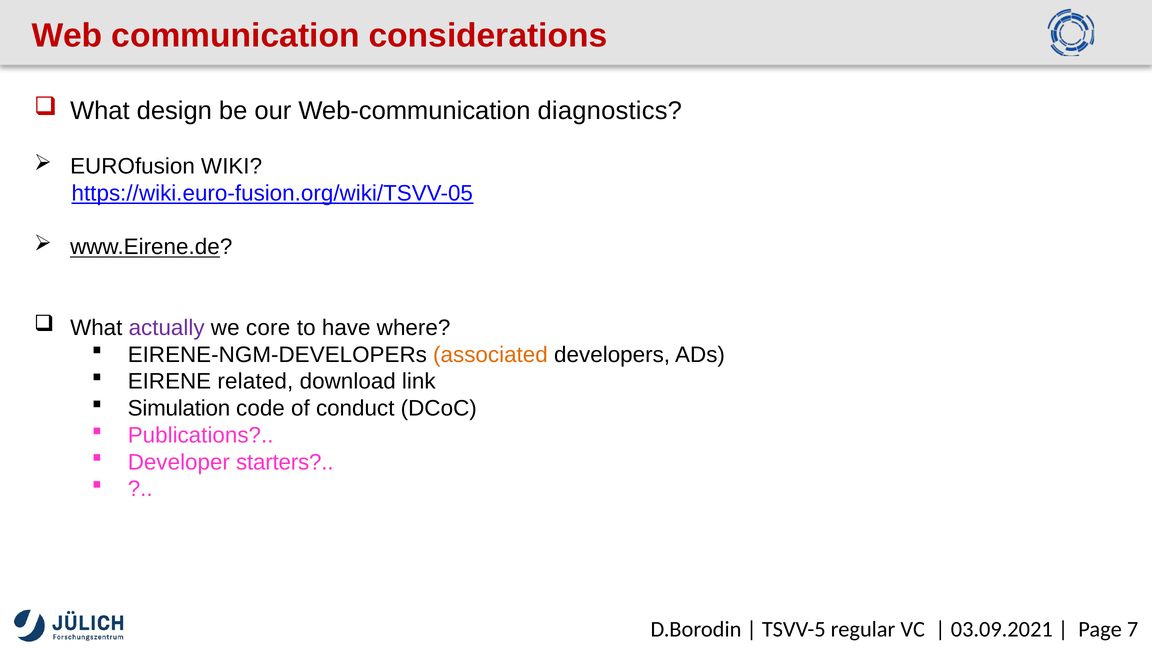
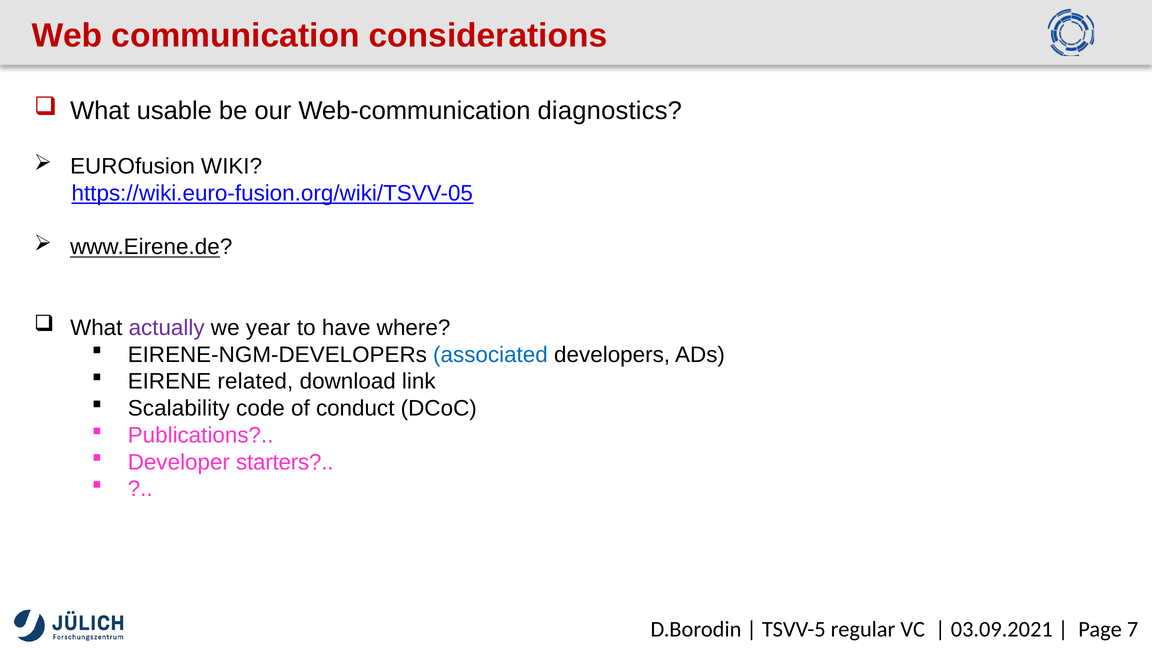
design: design -> usable (174, 111)
core: core -> year (268, 328)
associated colour: orange -> blue (490, 355)
Simulation: Simulation -> Scalability (179, 408)
